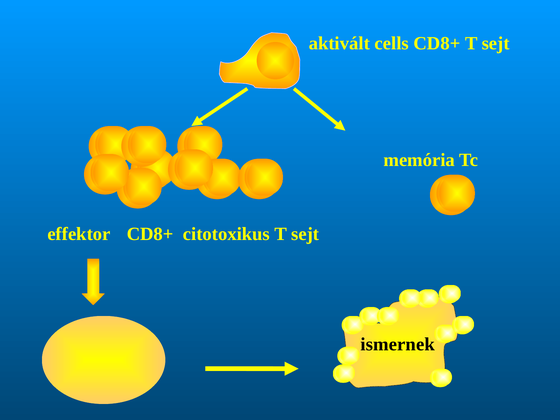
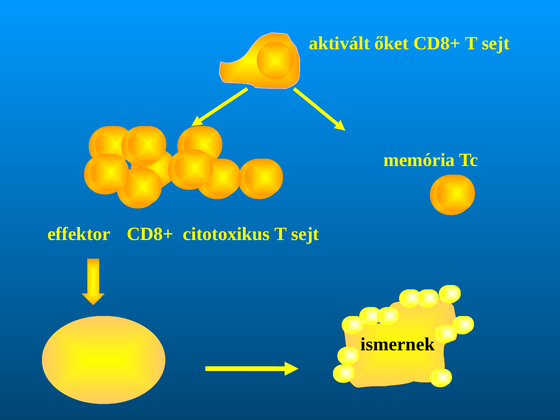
cells: cells -> őket (392, 43)
